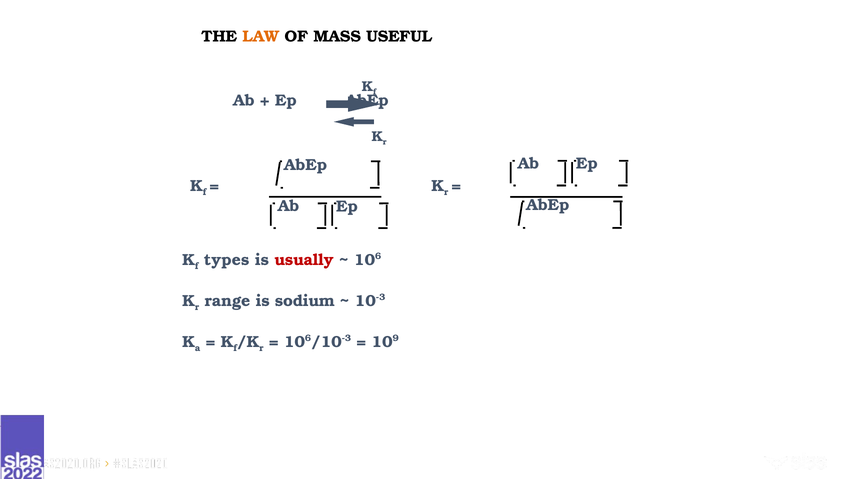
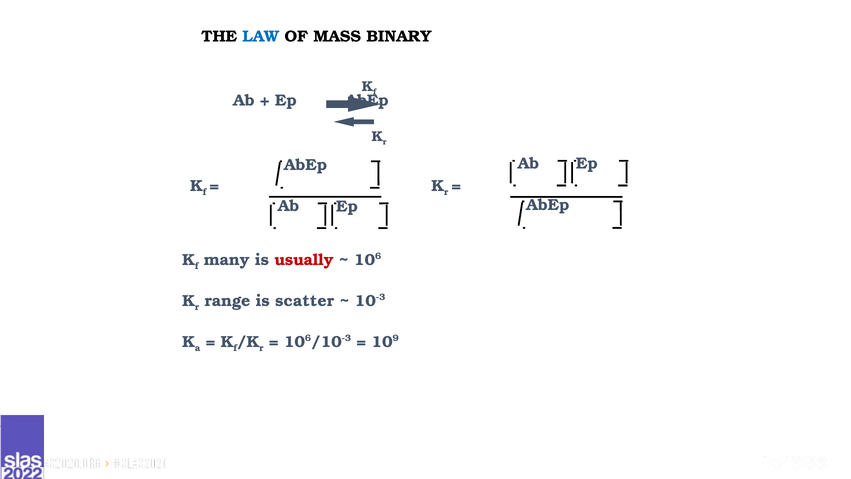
LAW colour: orange -> blue (261, 37)
USEFUL: USEFUL -> BINARY (399, 37)
types: types -> many (227, 260)
sodium: sodium -> scatter (305, 301)
